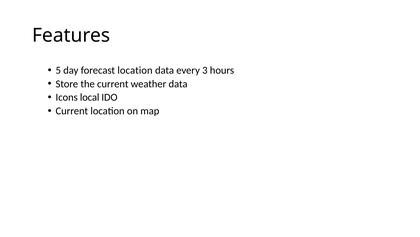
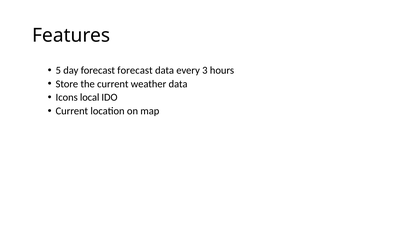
forecast location: location -> forecast (135, 70)
